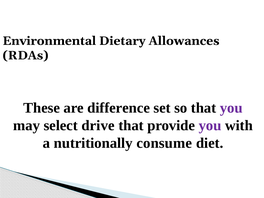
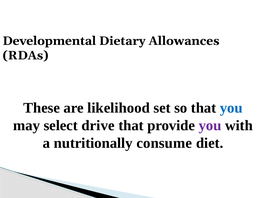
Environmental: Environmental -> Developmental (49, 41)
difference: difference -> likelihood (119, 108)
you colour: purple -> blue (231, 108)
